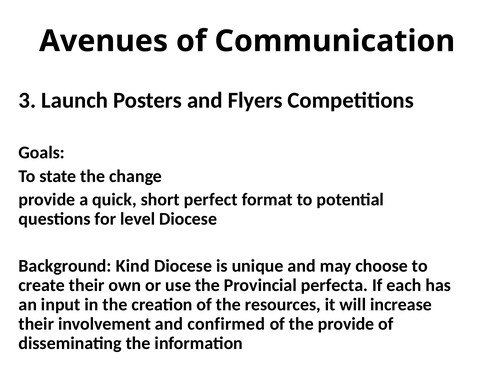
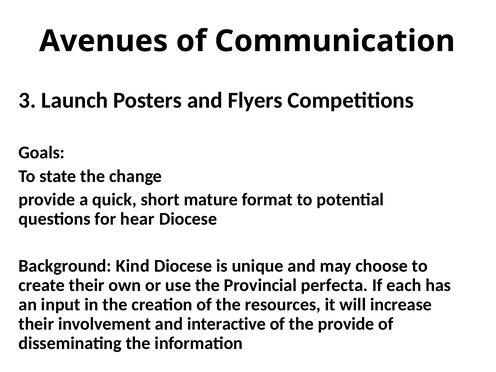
perfect: perfect -> mature (211, 200)
level: level -> hear (137, 219)
confirmed: confirmed -> interactive (226, 324)
